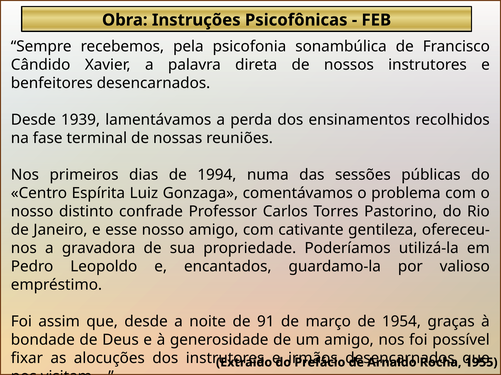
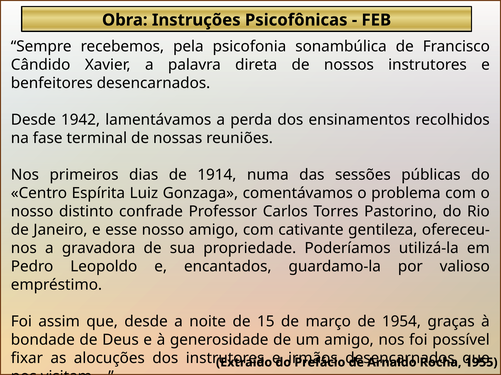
1939: 1939 -> 1942 (81, 120)
1994: 1994 -> 1914 (217, 175)
91: 91 -> 15 (266, 322)
